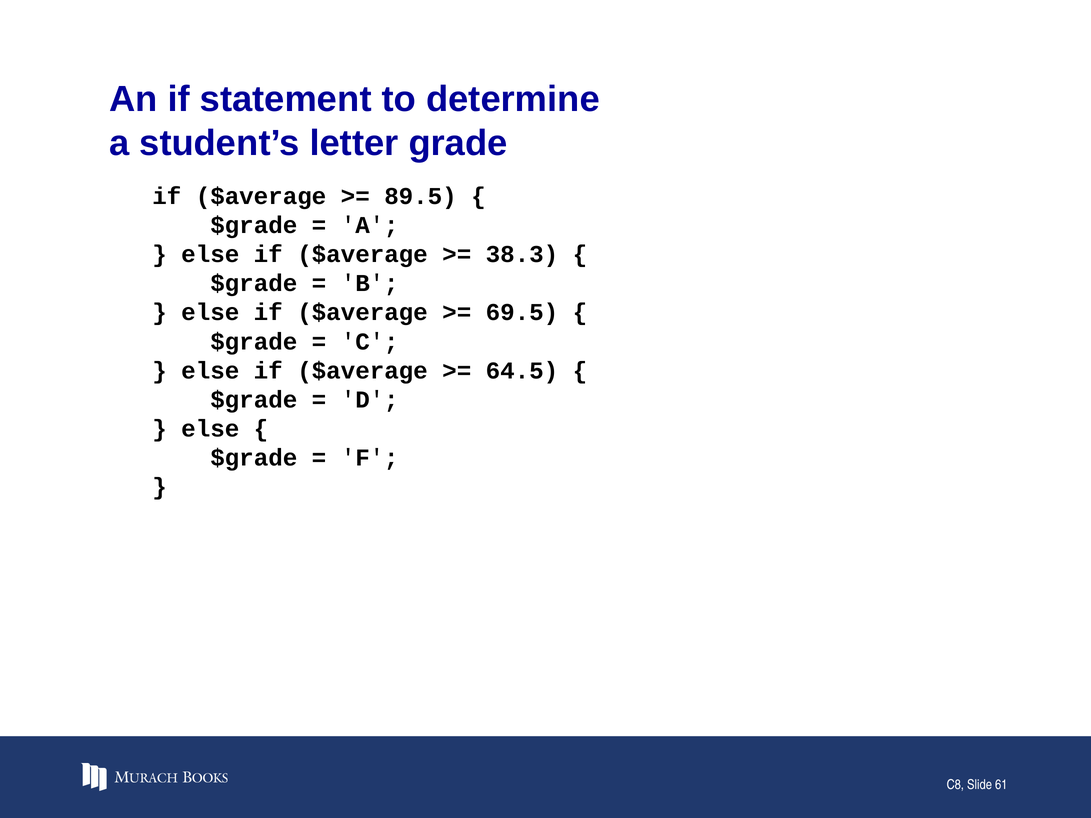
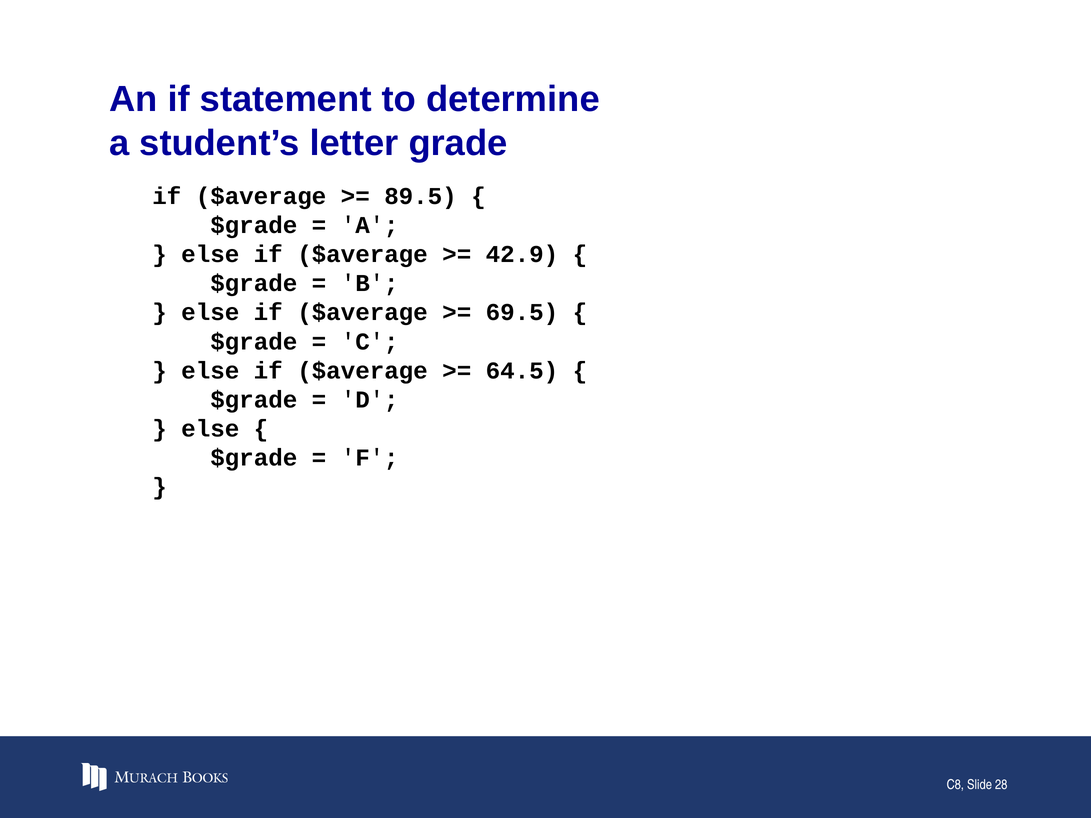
38.3: 38.3 -> 42.9 (522, 254)
61: 61 -> 28 (1001, 785)
